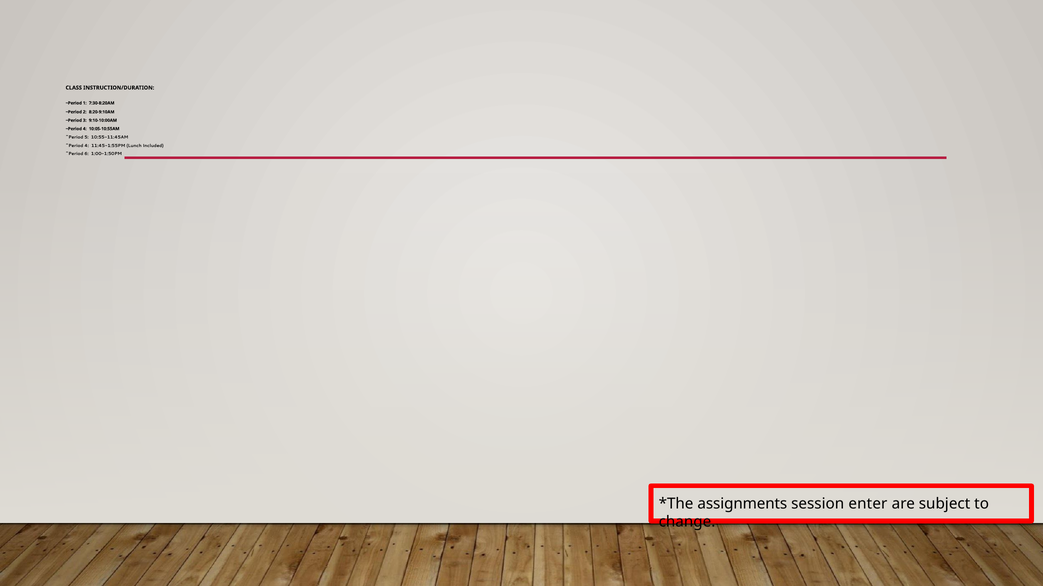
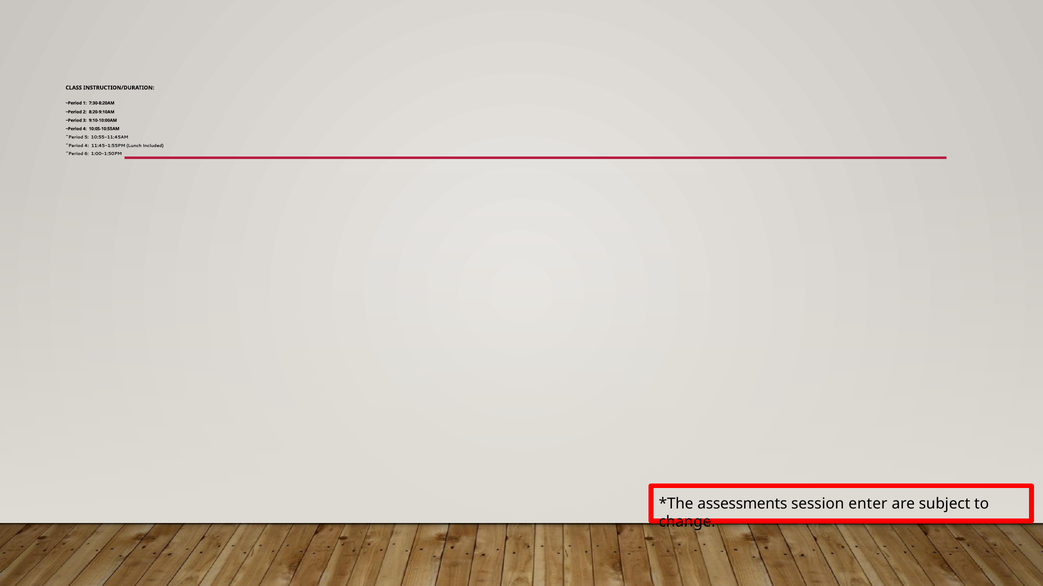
assignments: assignments -> assessments (742, 504)
